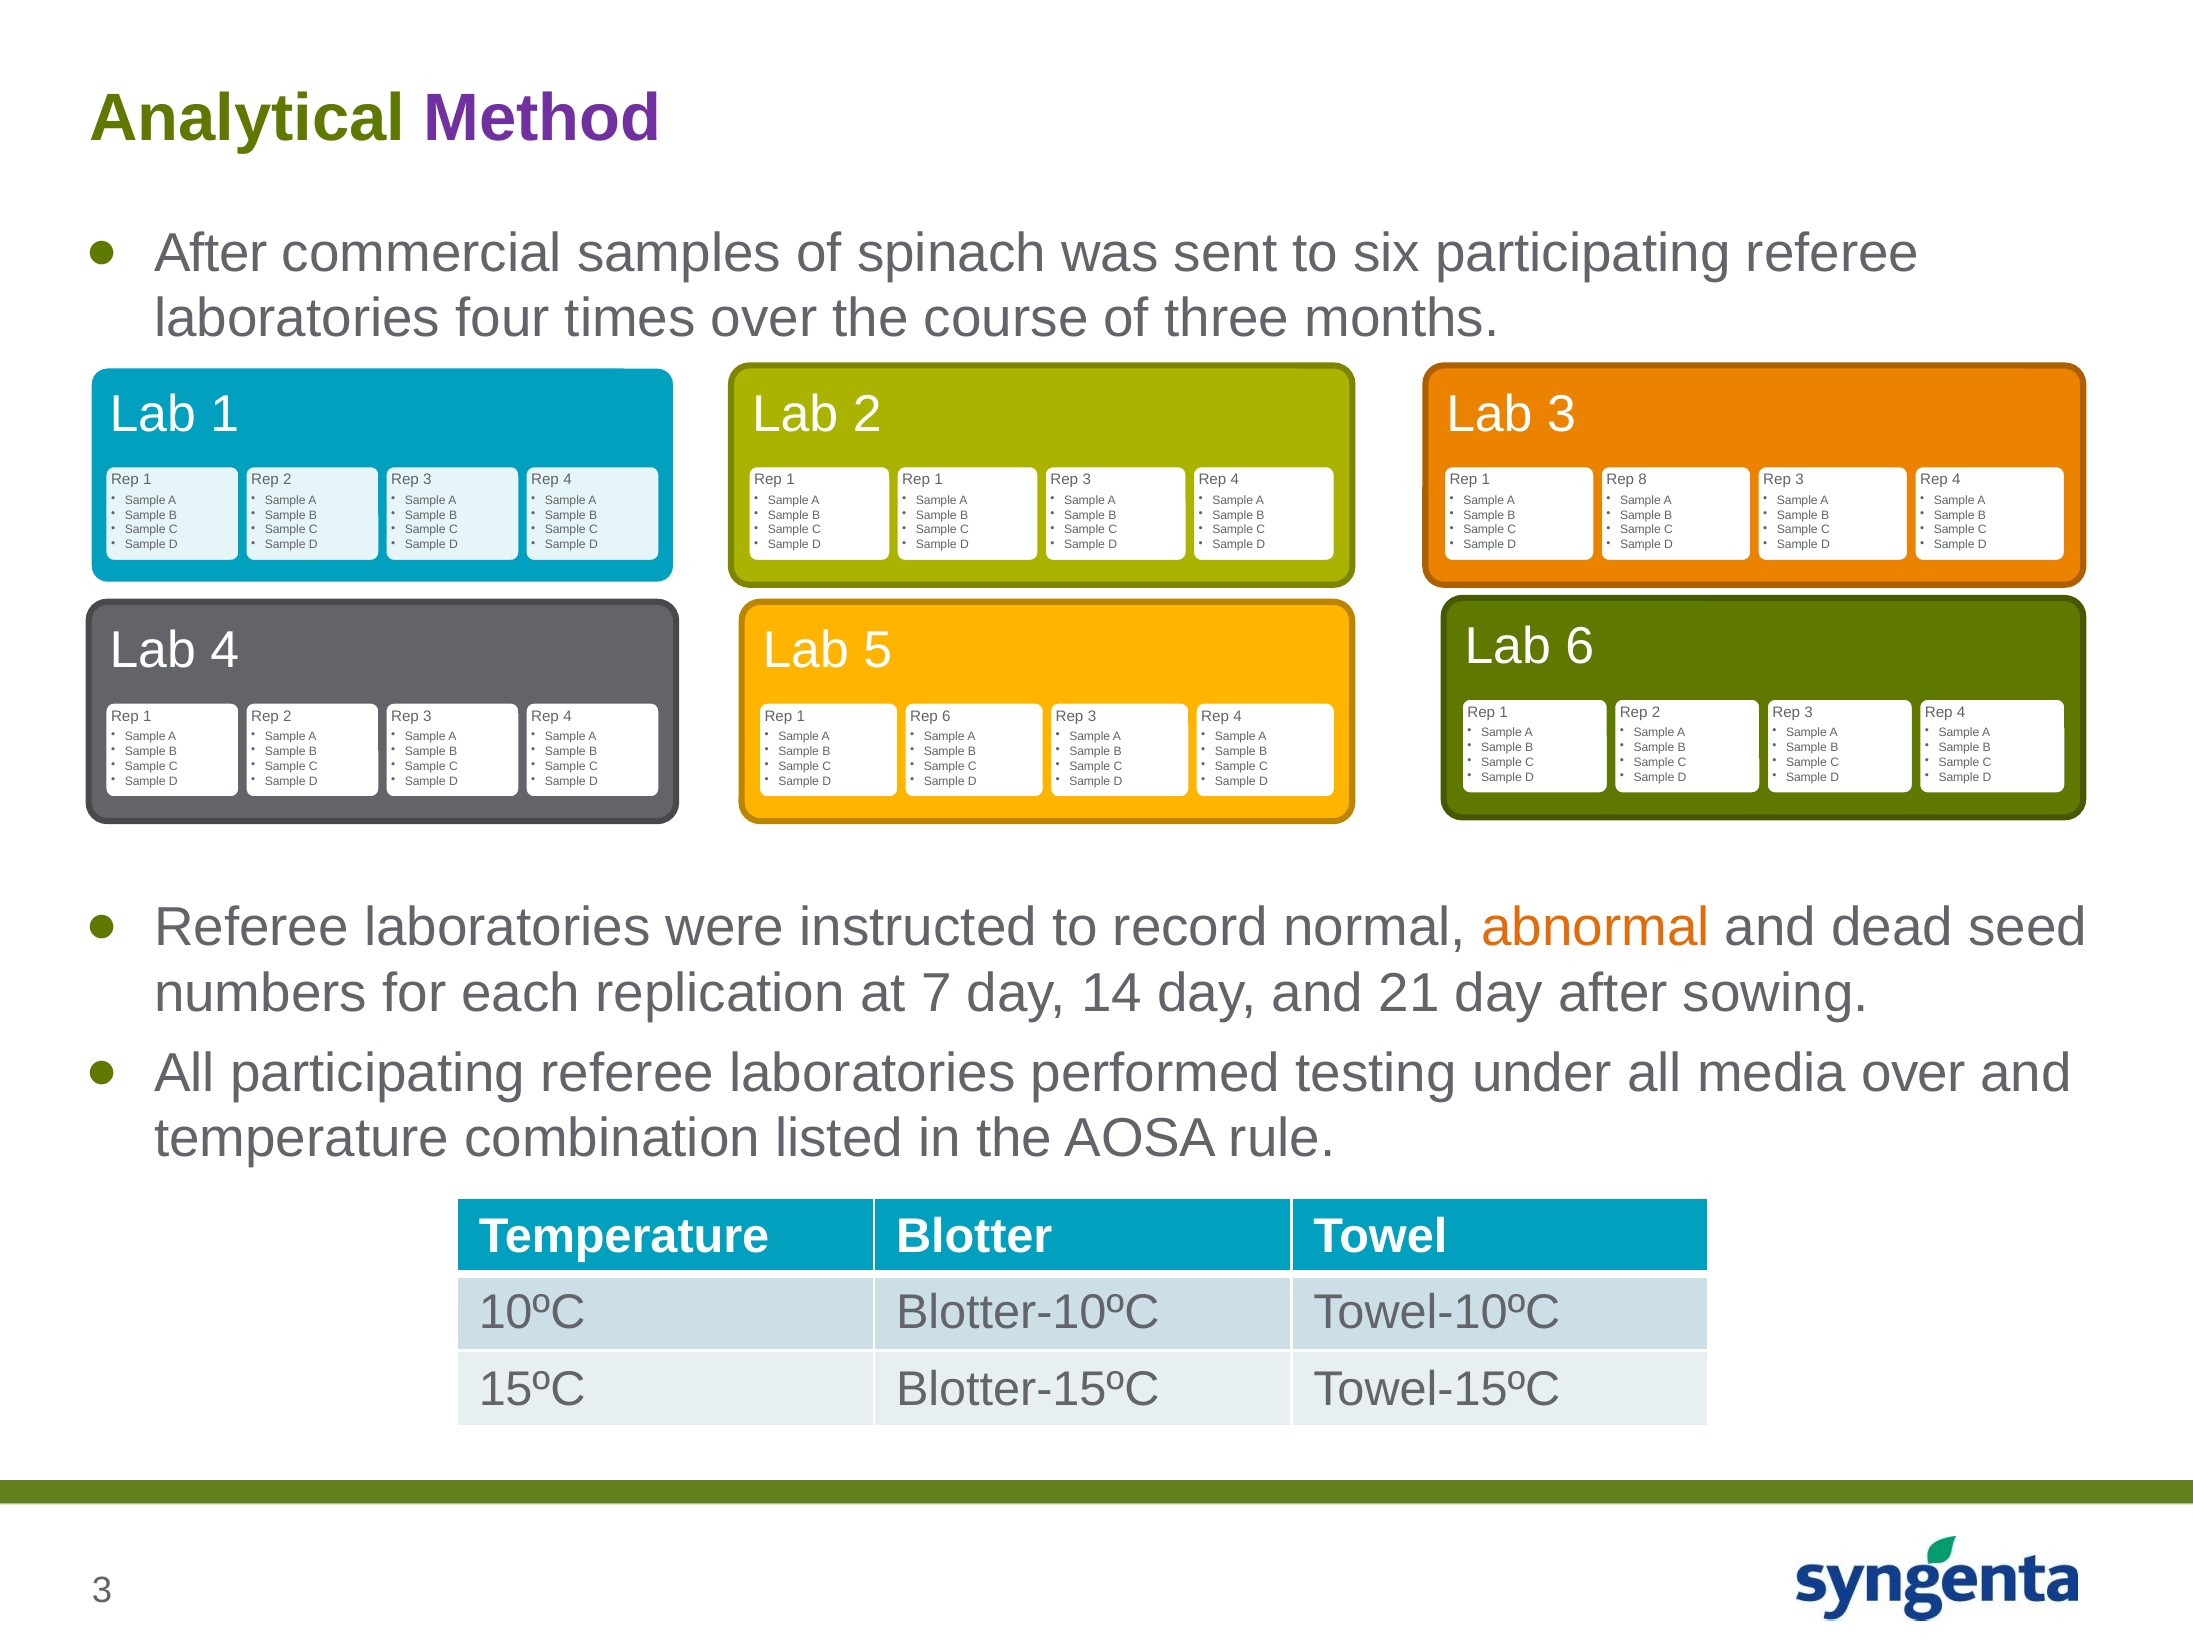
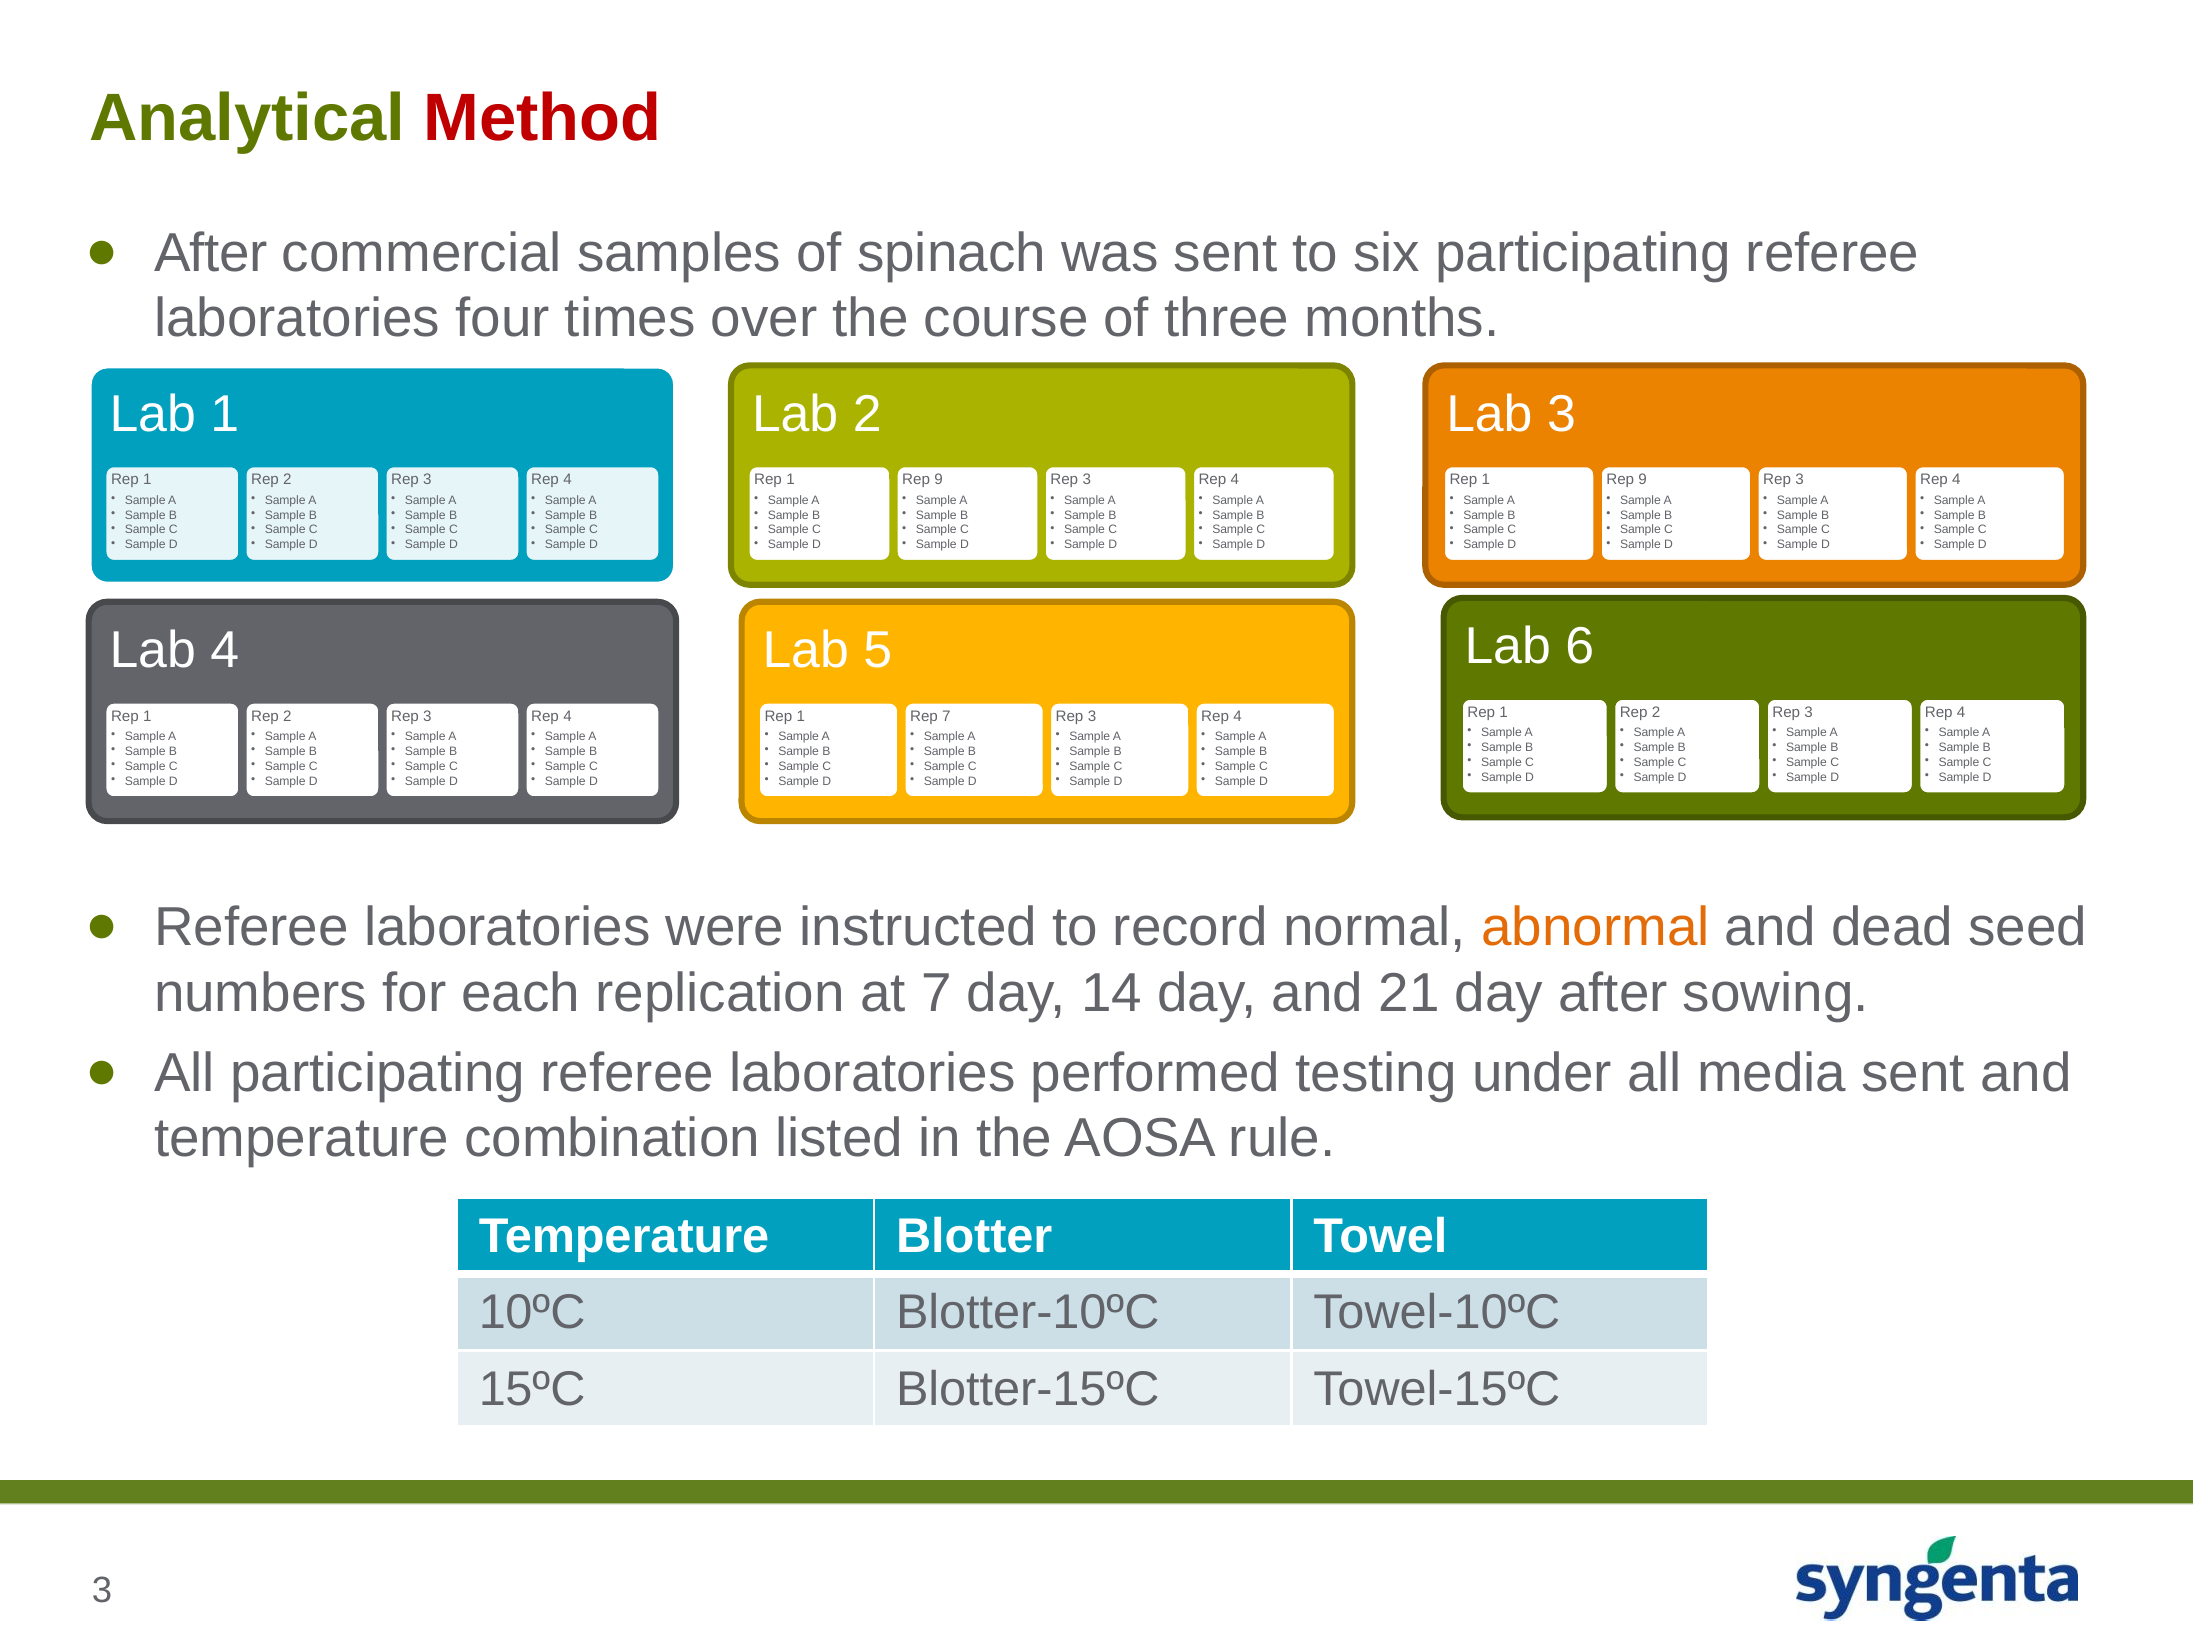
Method colour: purple -> red (542, 118)
1: 1 -> 9 (939, 480)
8: 8 -> 9 (1643, 480)
6: 6 -> 7 (946, 716)
media over: over -> sent (1913, 1073)
